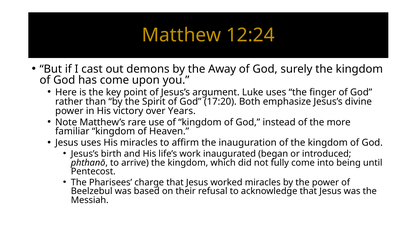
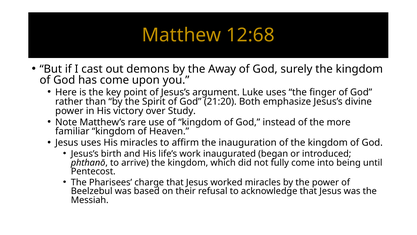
12:24: 12:24 -> 12:68 (250, 35)
17:20: 17:20 -> 21:20 (220, 101)
Years: Years -> Study (182, 111)
